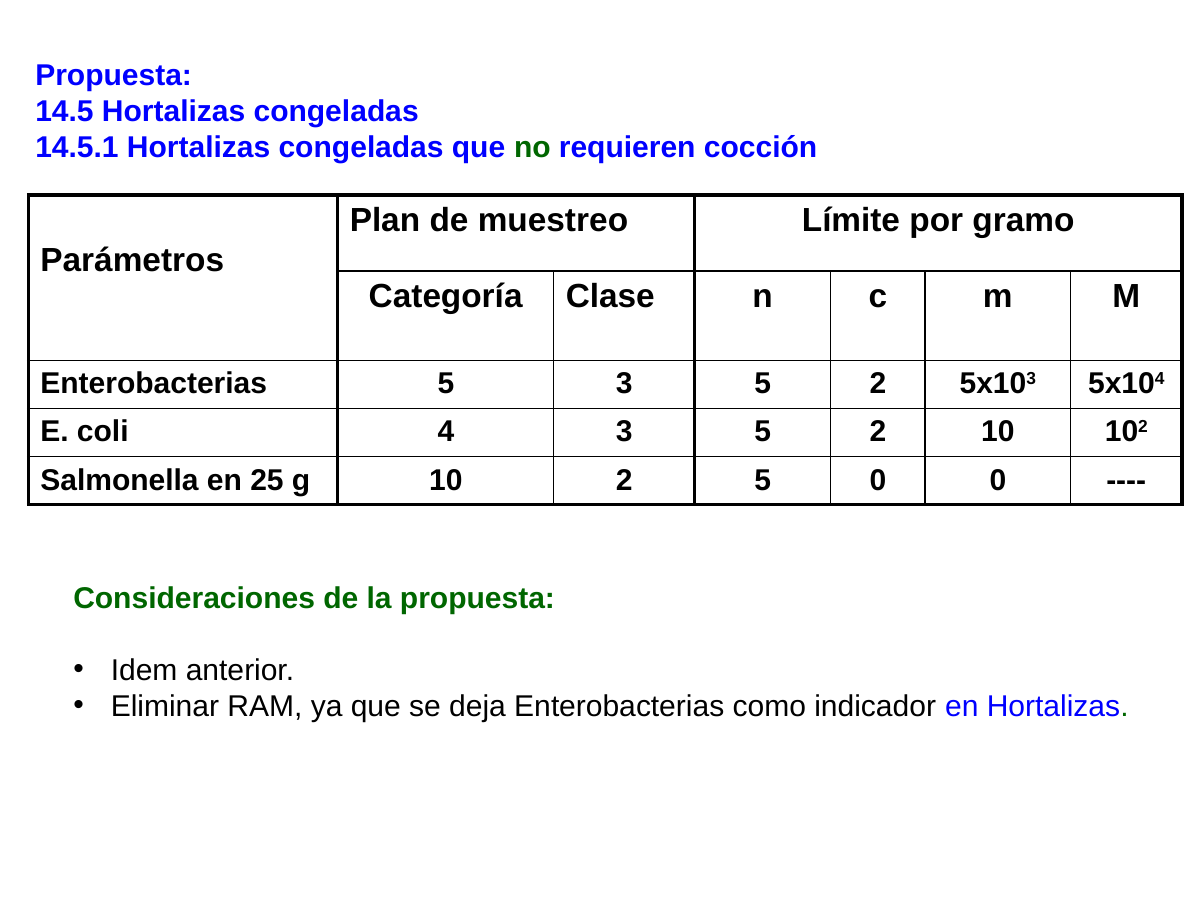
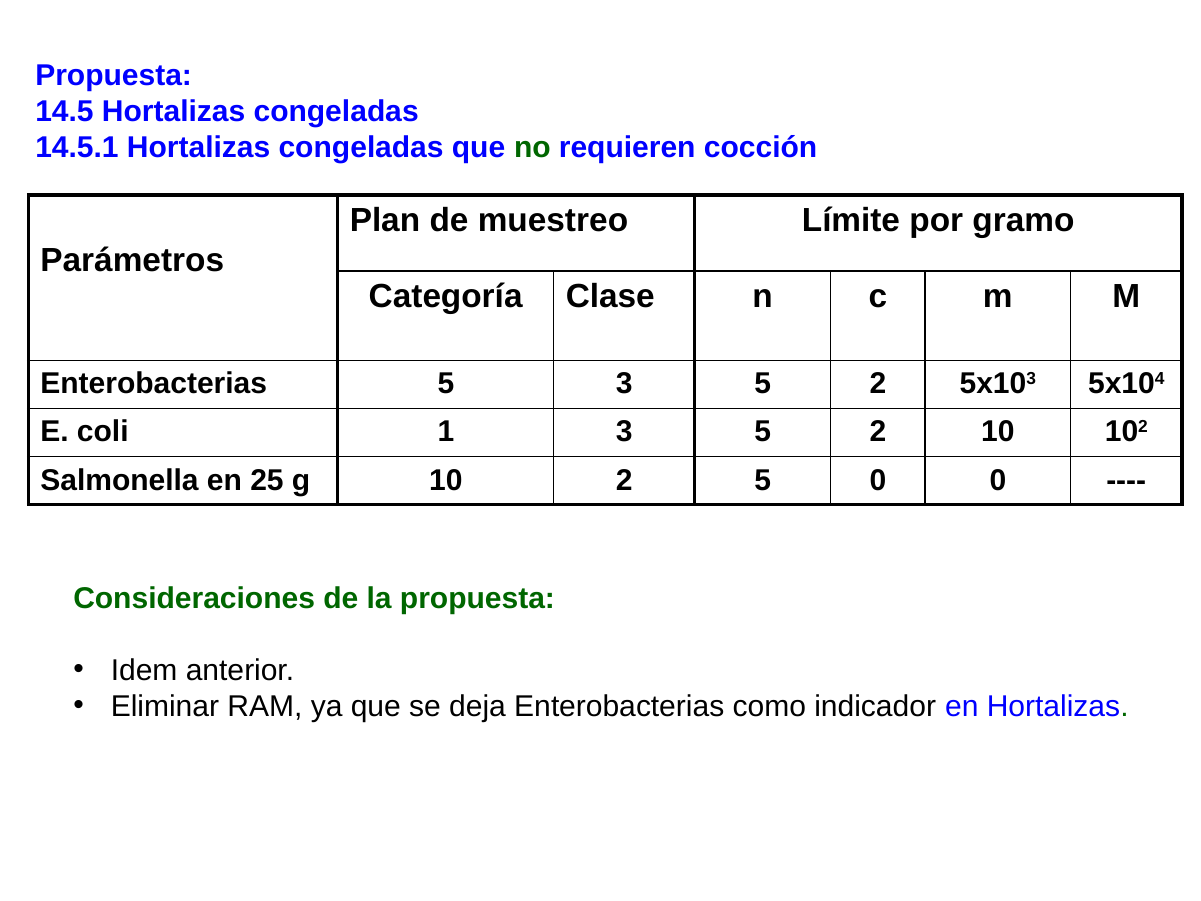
4: 4 -> 1 (446, 432)
